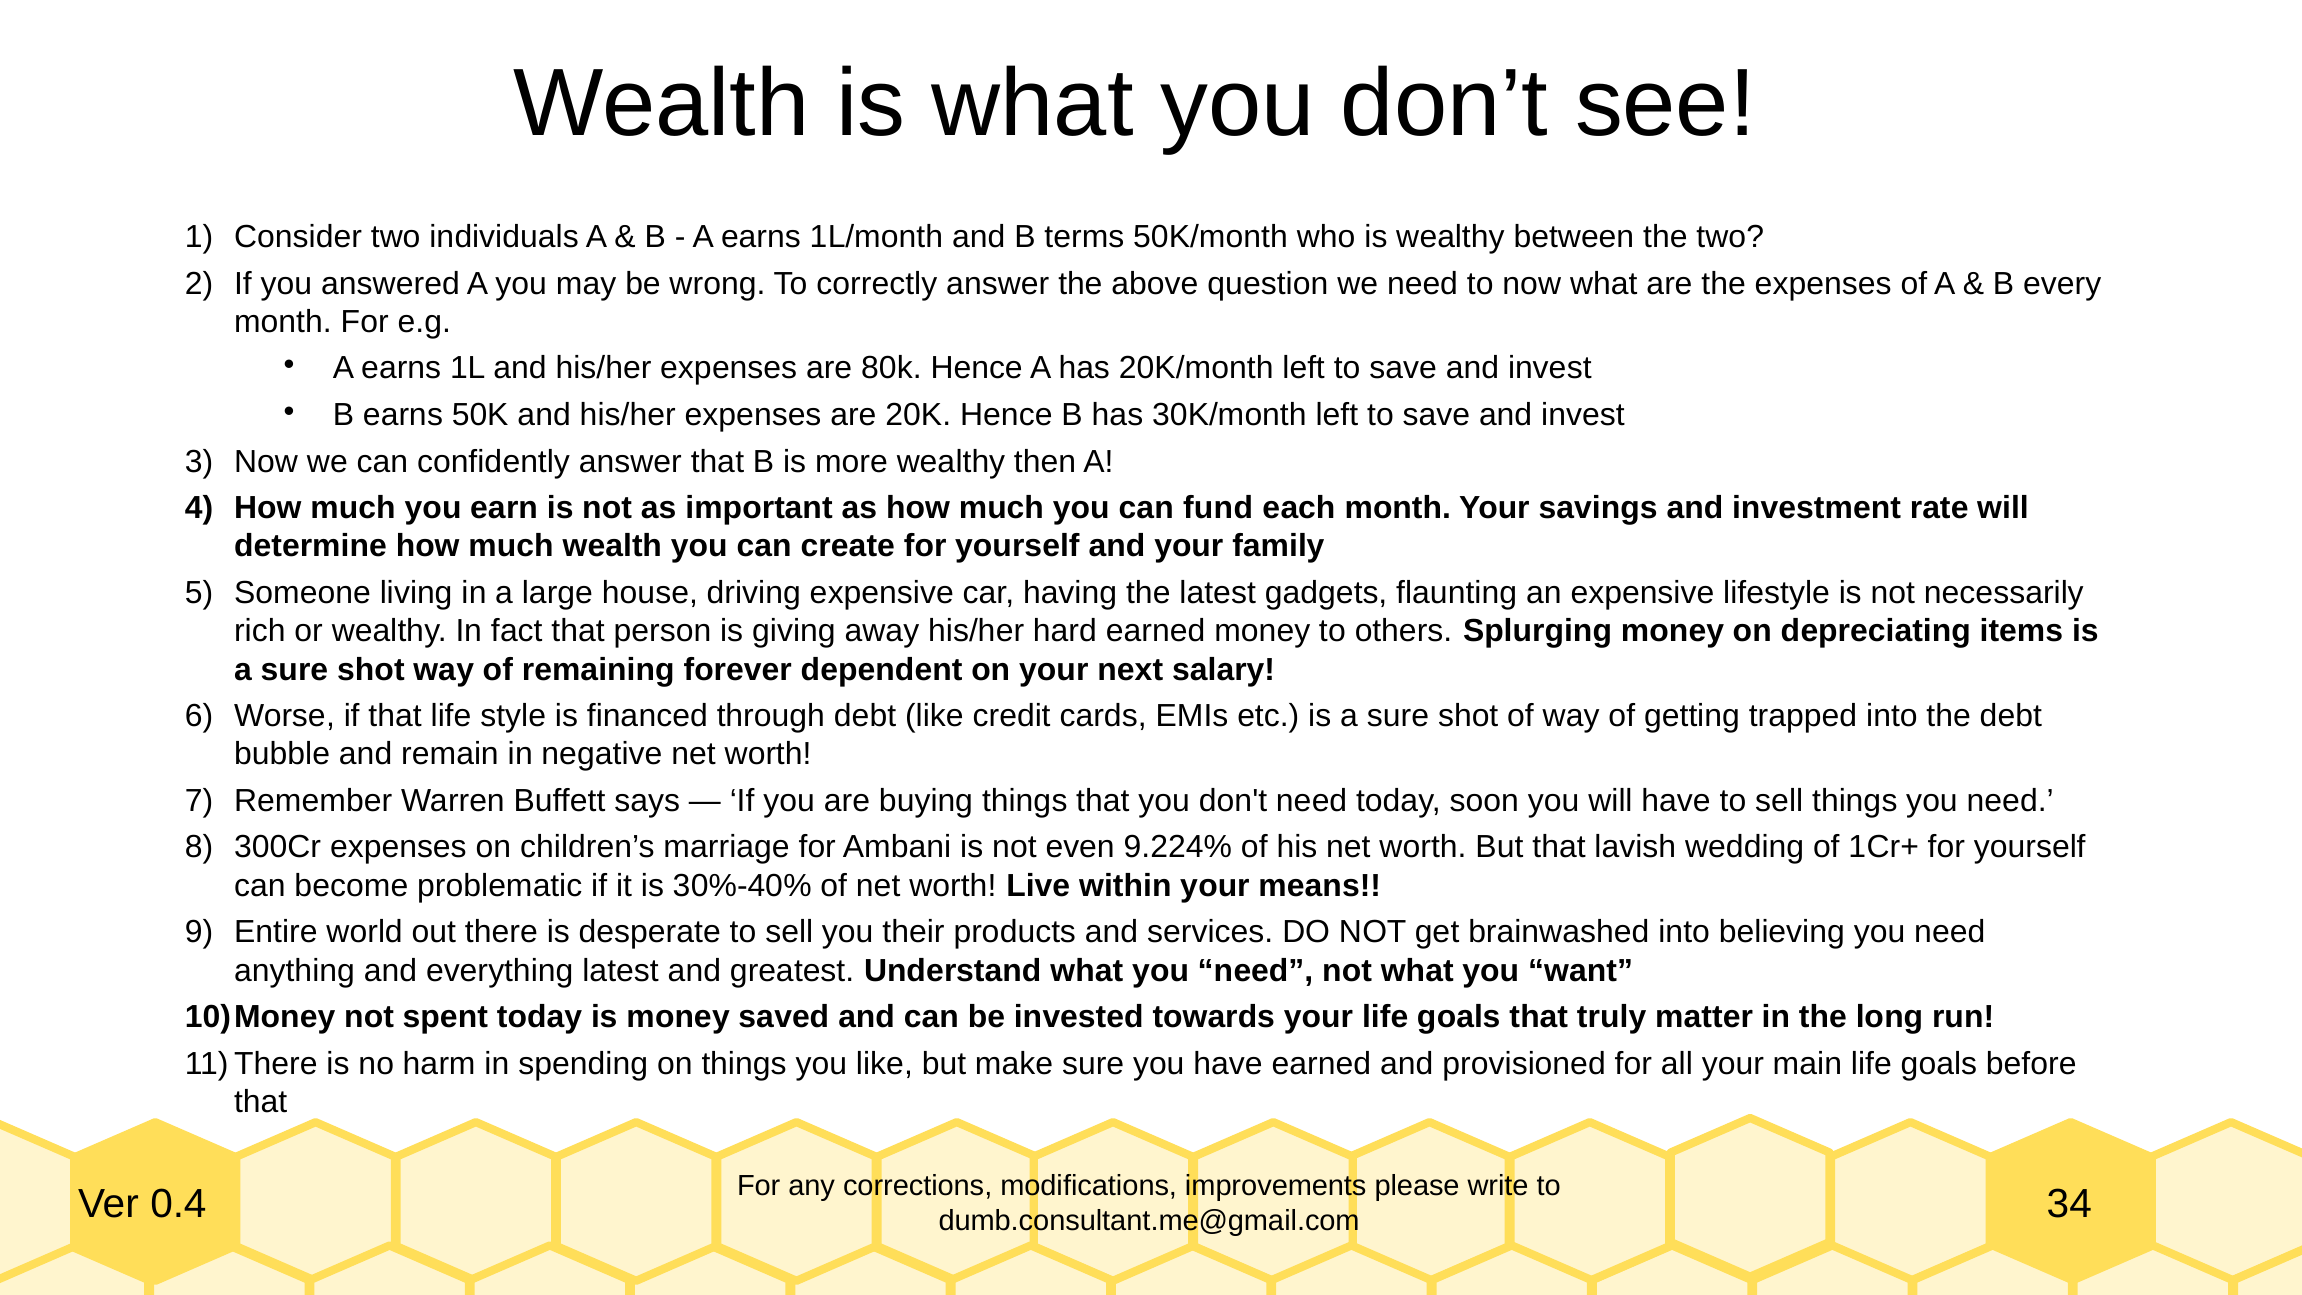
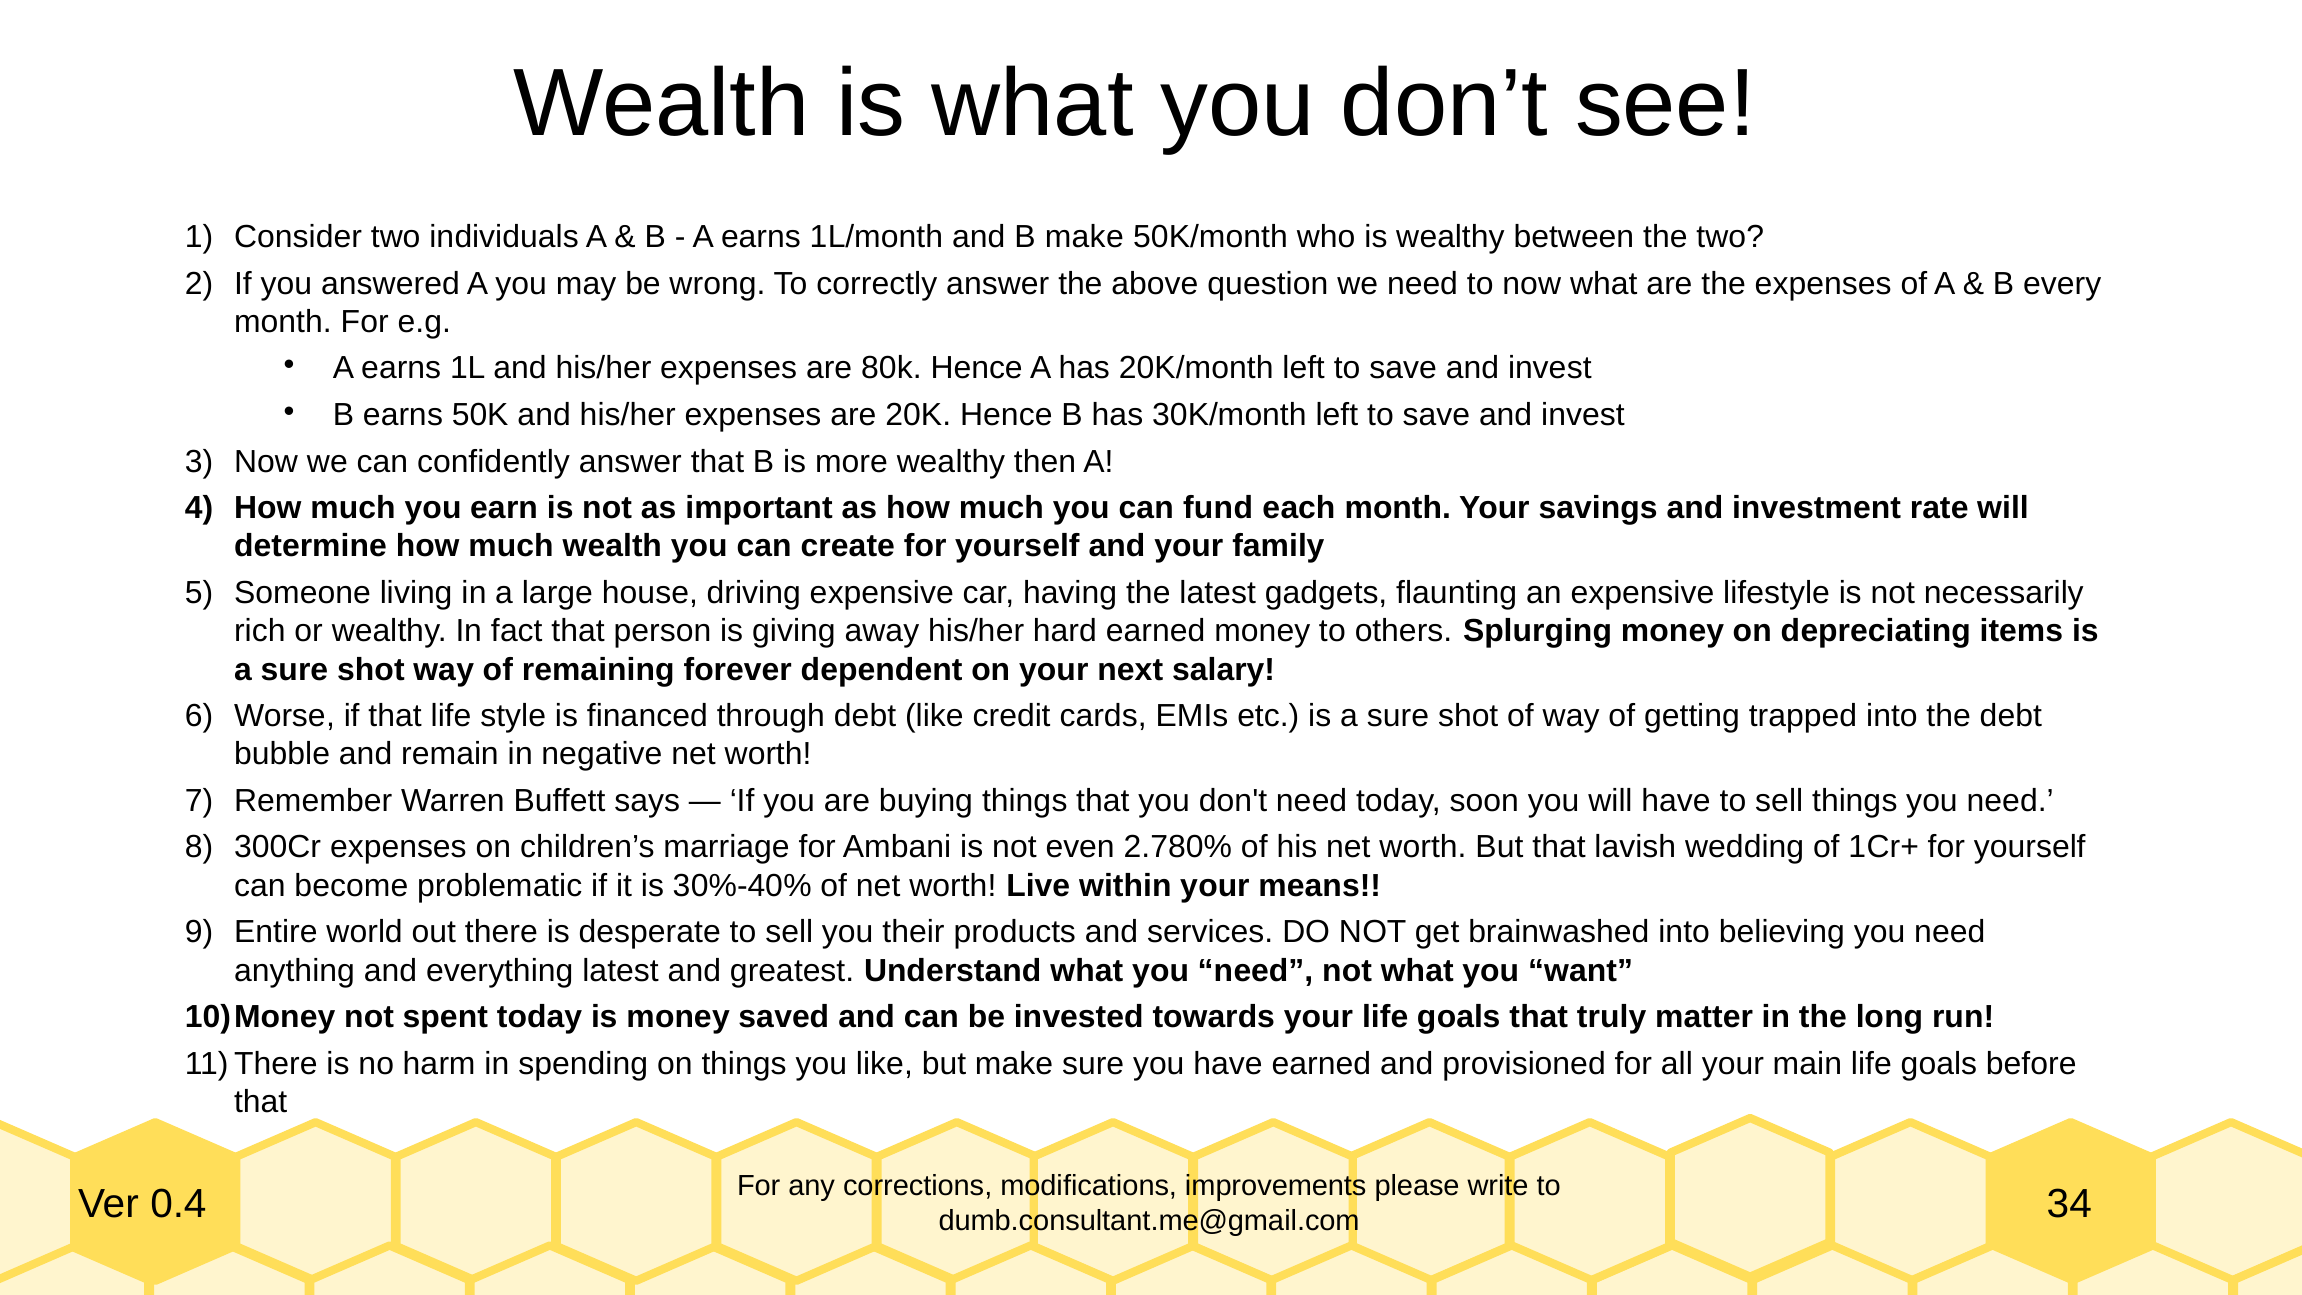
B terms: terms -> make (1084, 237)
9.224%: 9.224% -> 2.780% (1178, 847)
